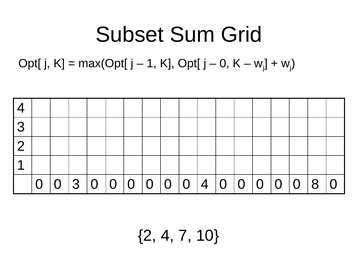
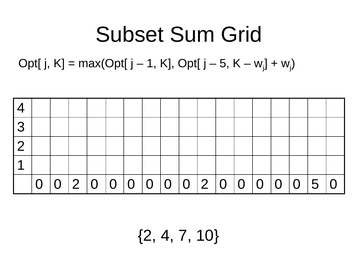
0: 0 -> 5 (224, 63)
3: 3 -> 2 (76, 185)
0 0 0 4: 4 -> 2 (205, 185)
0 8: 8 -> 5 (315, 185)
